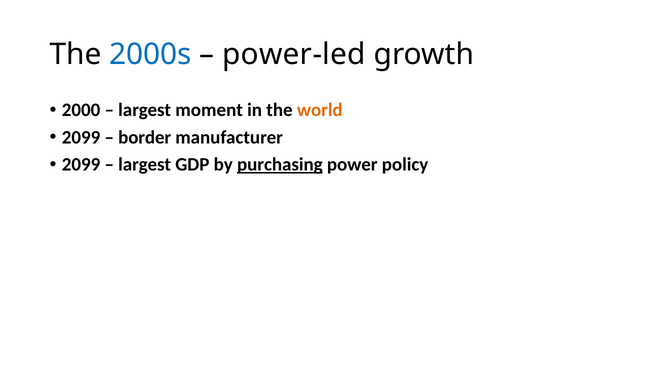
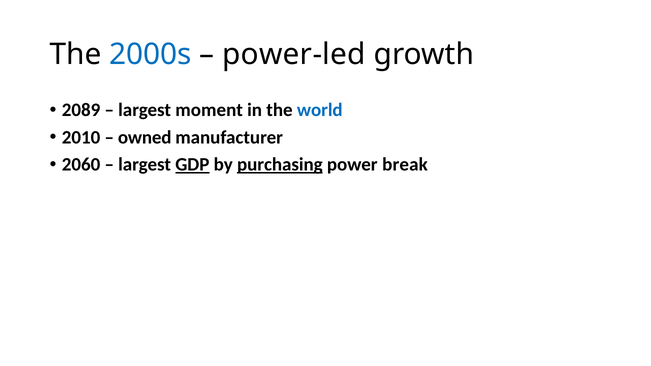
2000: 2000 -> 2089 (81, 110)
world colour: orange -> blue (320, 110)
2099: 2099 -> 2010 (81, 137)
border: border -> owned (145, 137)
2099: 2099 -> 2060 (81, 165)
GDP underline: none -> present (192, 165)
policy: policy -> break (405, 165)
